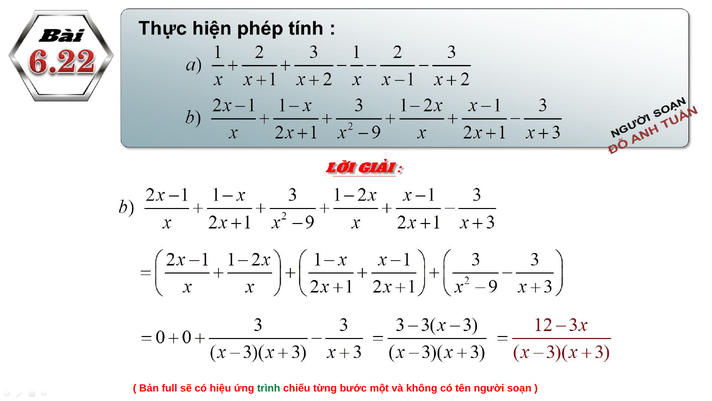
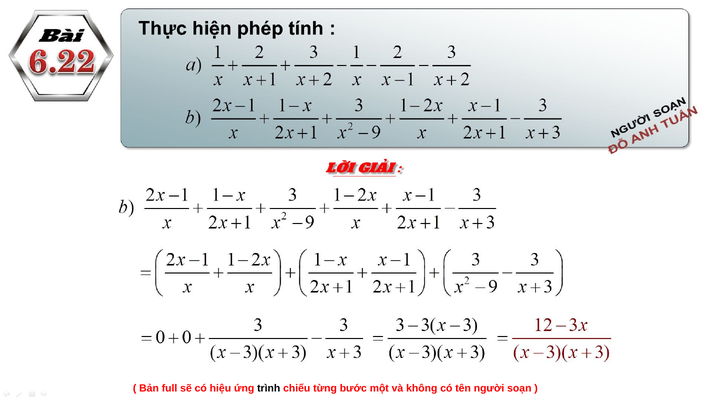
trình colour: green -> black (269, 388)
